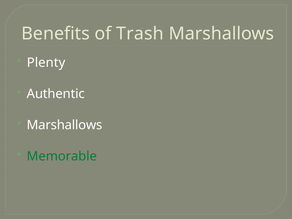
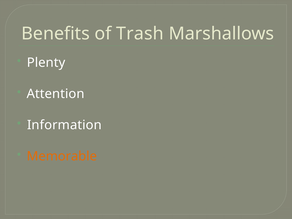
Authentic: Authentic -> Attention (56, 94)
Marshallows: Marshallows -> Information (64, 125)
Memorable colour: green -> orange (62, 156)
